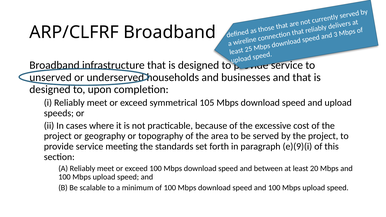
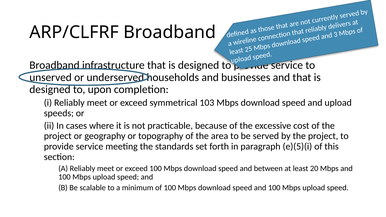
105: 105 -> 103 (207, 103)
e)(9)(i: e)(9)(i -> e)(5)(i (297, 146)
